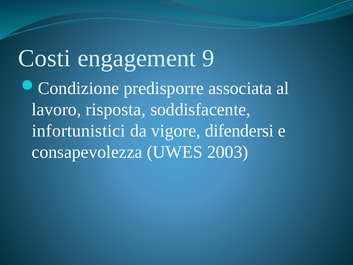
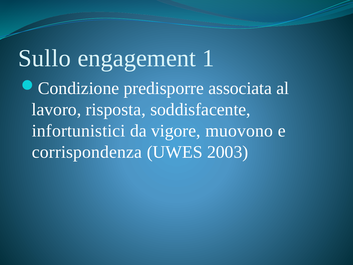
Costi: Costi -> Sullo (44, 58)
9: 9 -> 1 (208, 58)
difendersi: difendersi -> muovono (239, 131)
consapevolezza: consapevolezza -> corrispondenza (87, 152)
